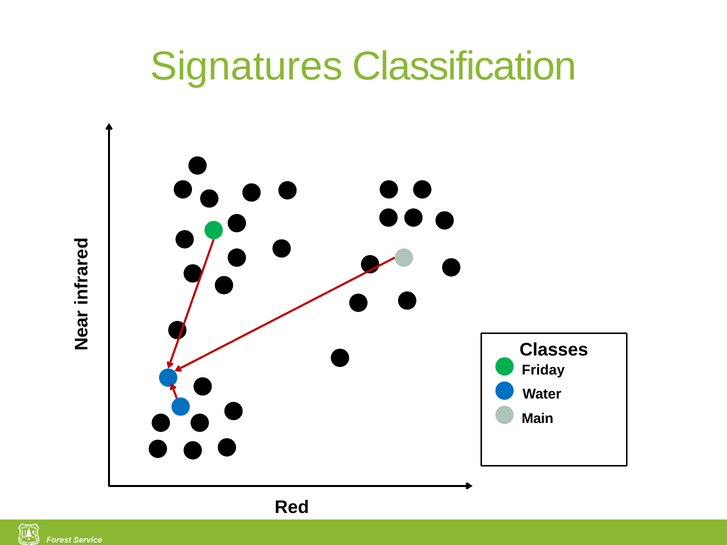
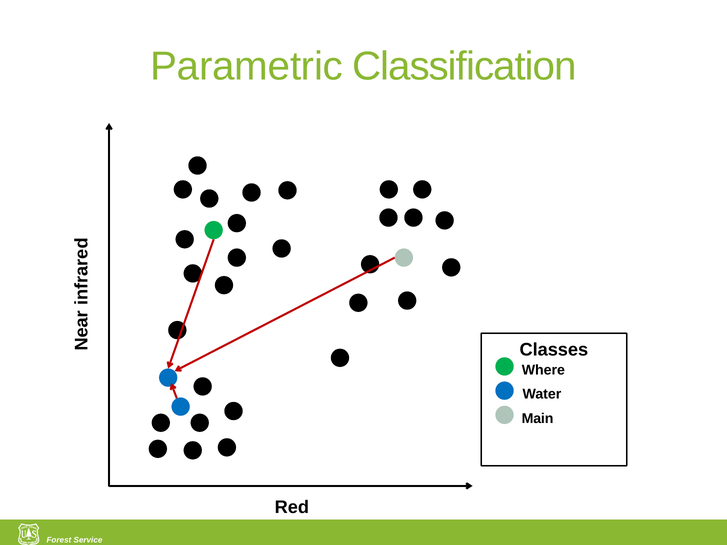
Signatures: Signatures -> Parametric (247, 66)
Friday: Friday -> Where (543, 370)
